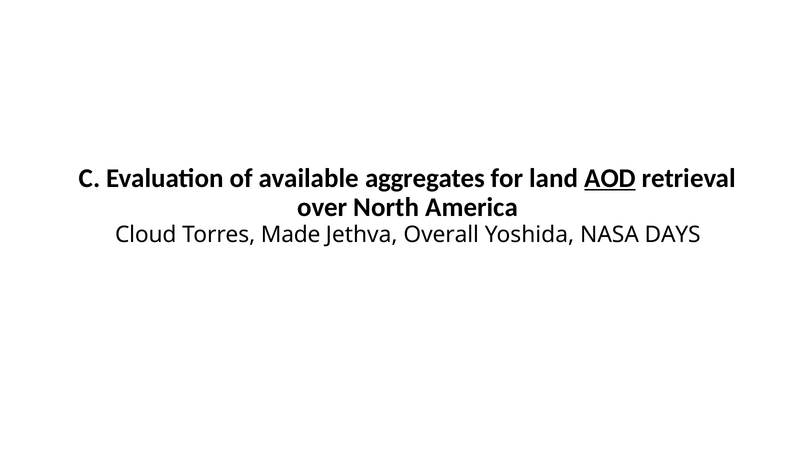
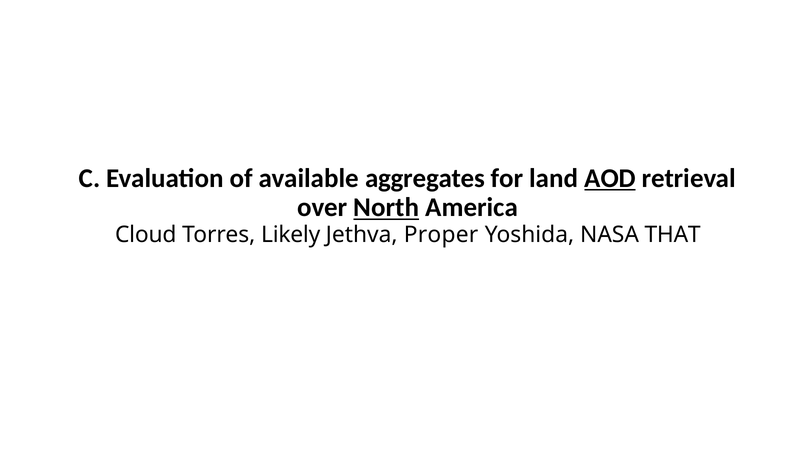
North underline: none -> present (386, 207)
Made: Made -> Likely (291, 234)
Overall: Overall -> Proper (441, 234)
DAYS: DAYS -> THAT (673, 234)
